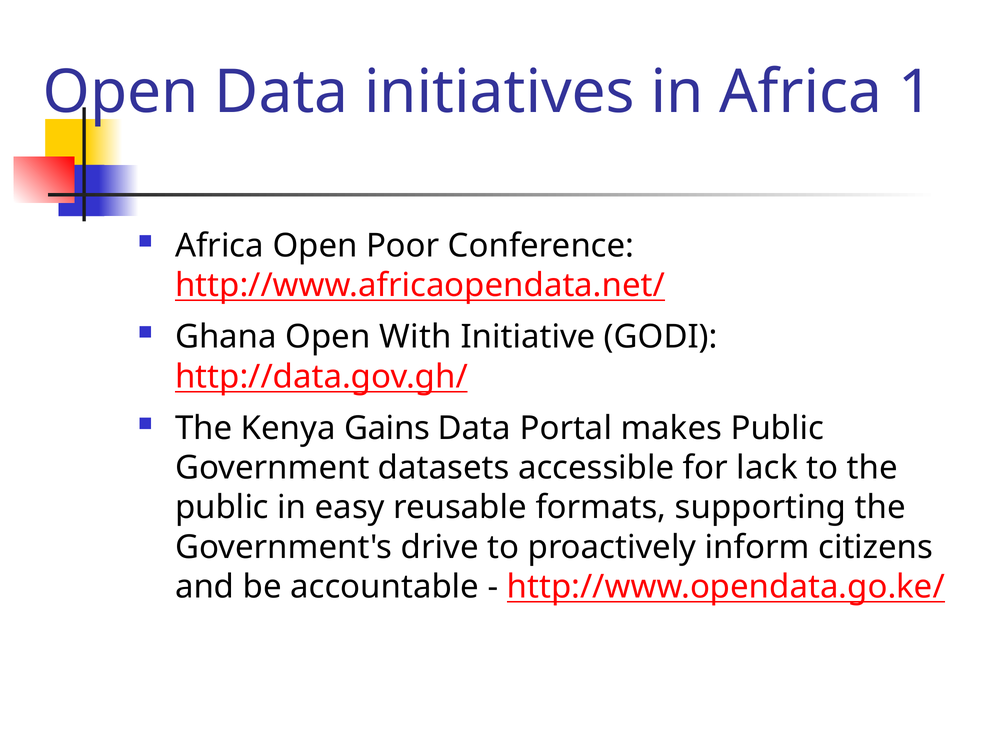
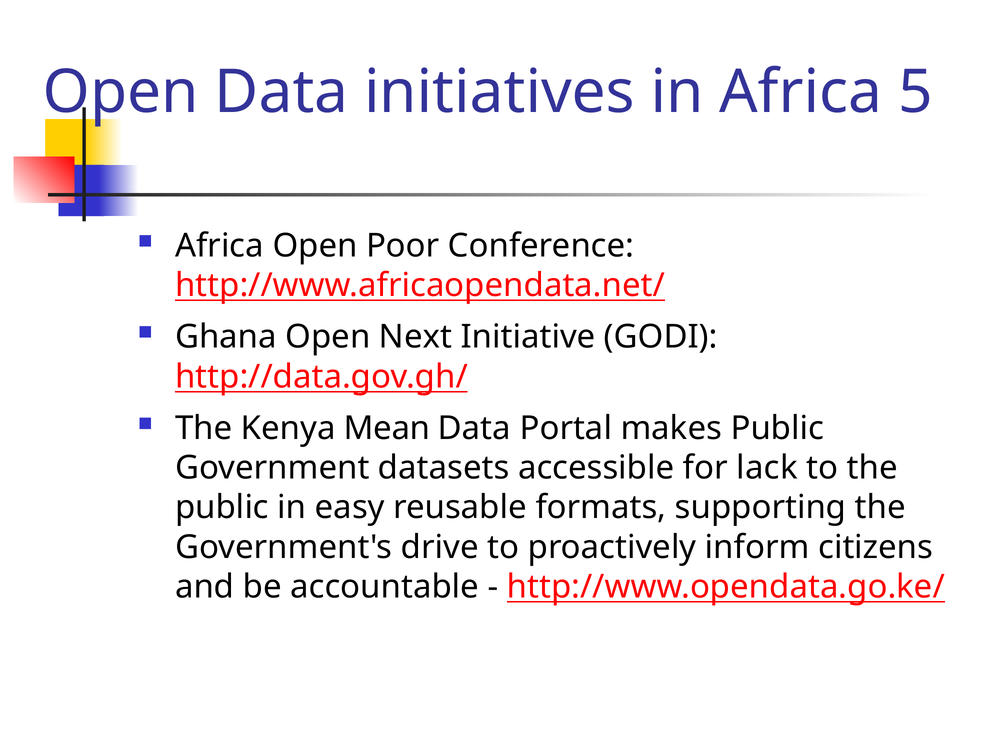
1: 1 -> 5 (915, 92)
With: With -> Next (416, 337)
Gains: Gains -> Mean (387, 428)
